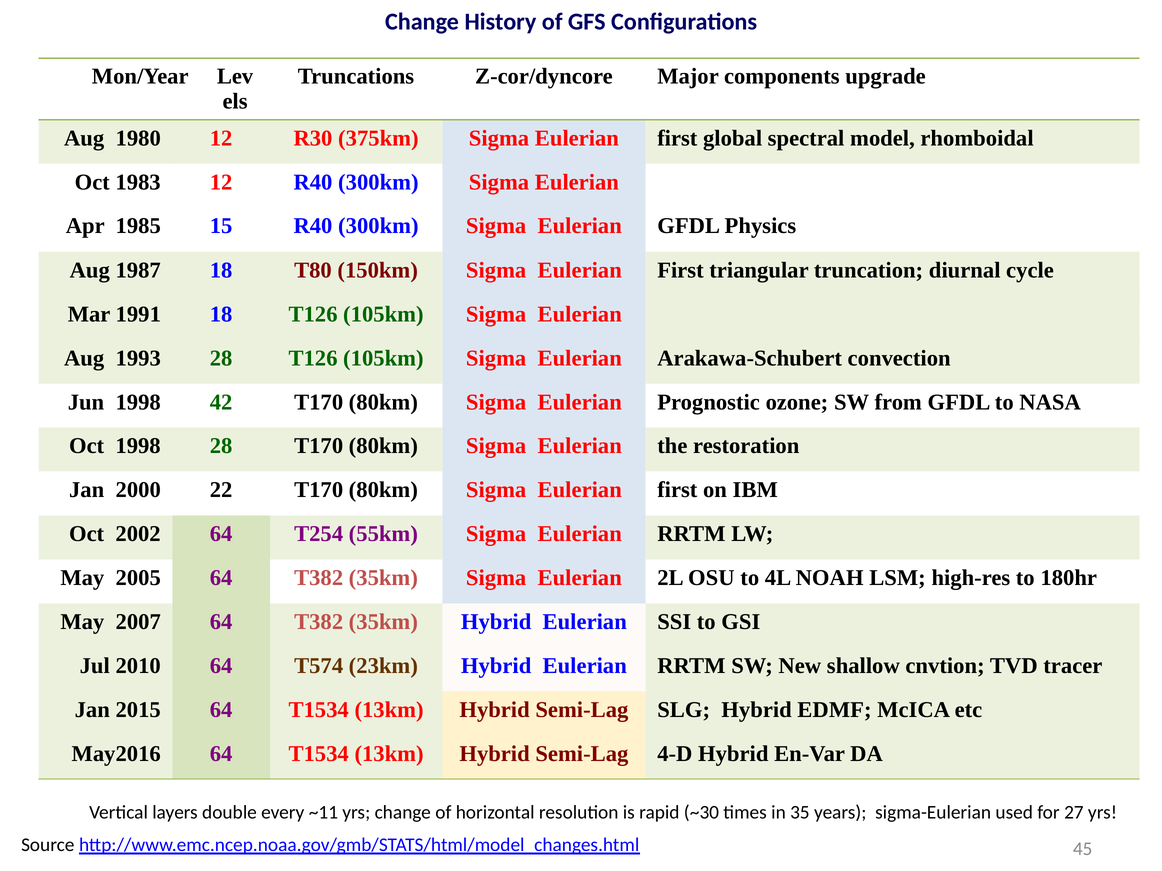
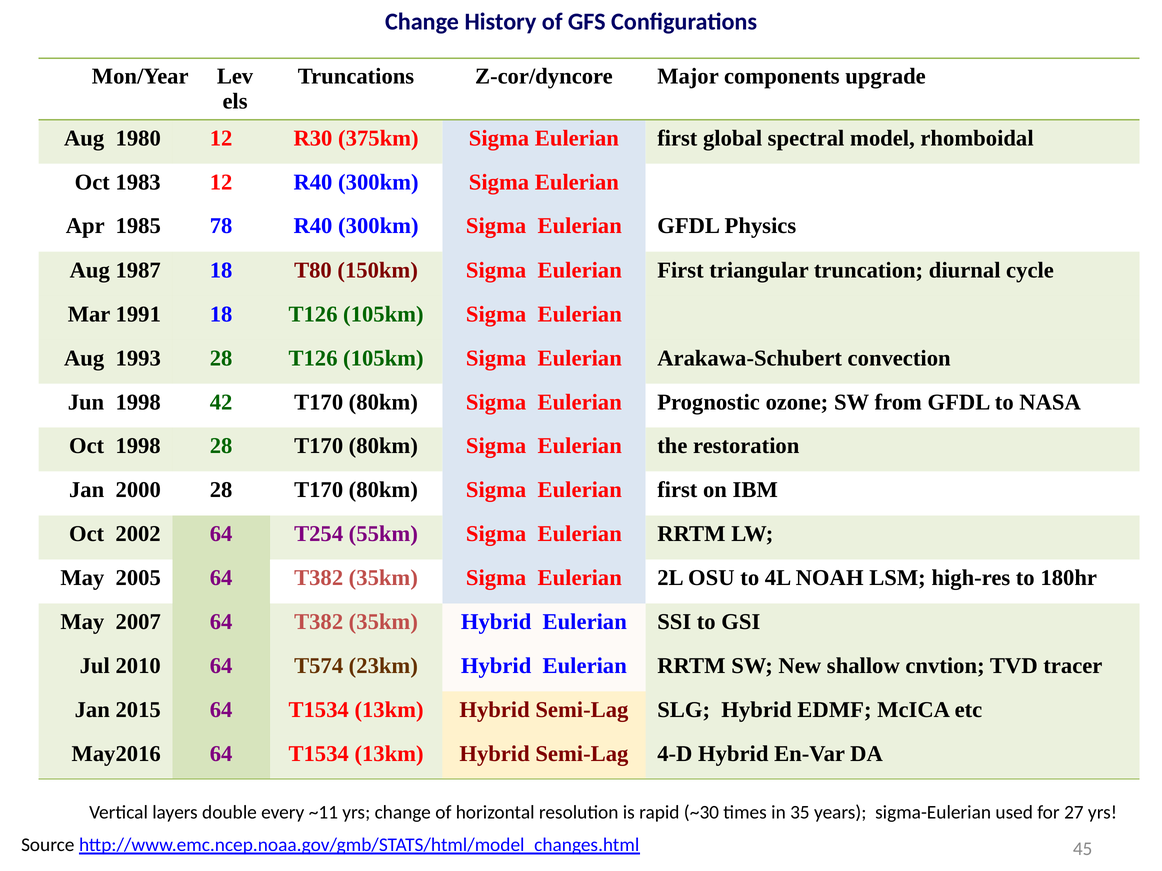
15: 15 -> 78 (221, 226)
2000 22: 22 -> 28 (221, 490)
